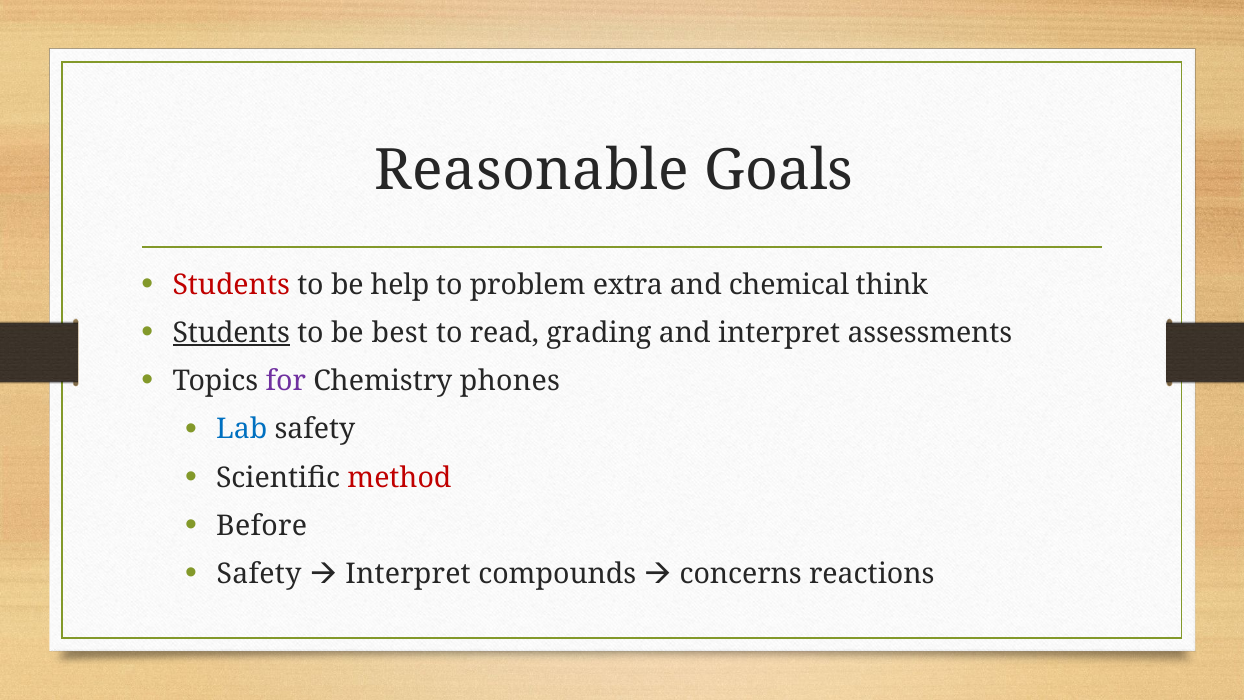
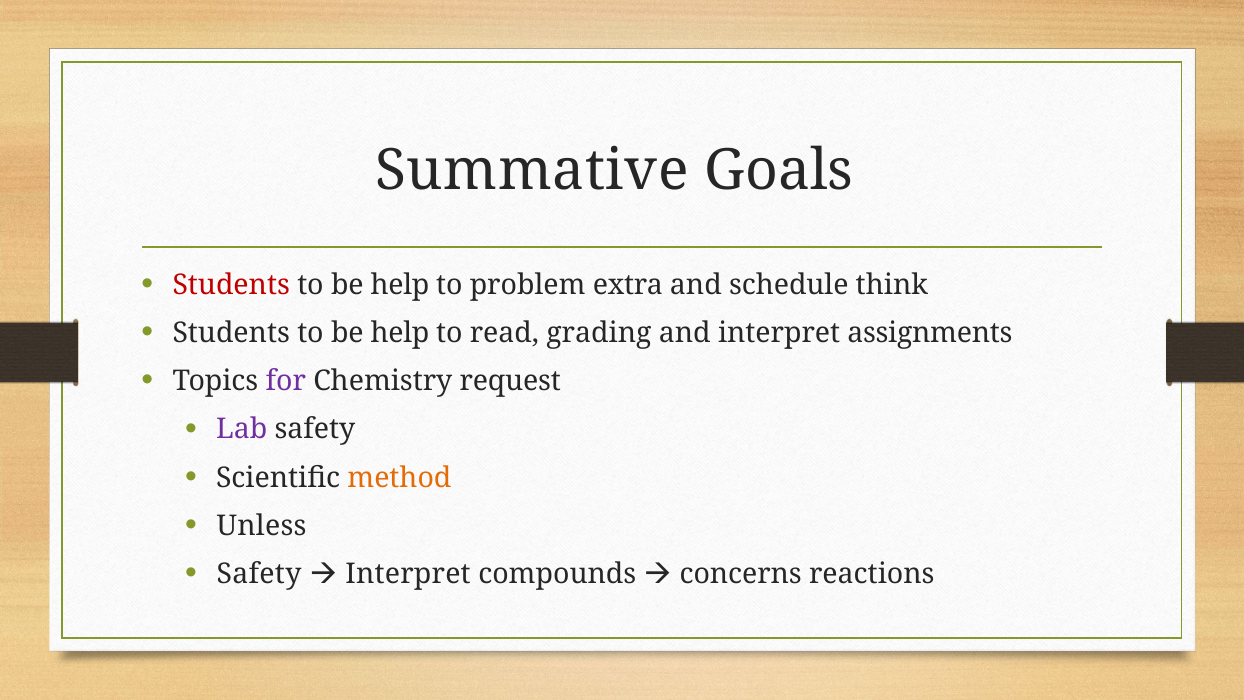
Reasonable: Reasonable -> Summative (532, 171)
chemical: chemical -> schedule (789, 285)
Students underline: present -> none (231, 333)
best: best -> help (400, 333)
assessments: assessments -> assignments (930, 333)
phones: phones -> request (510, 381)
Lab colour: blue -> purple (242, 429)
method colour: red -> orange (399, 477)
Before: Before -> Unless (262, 526)
